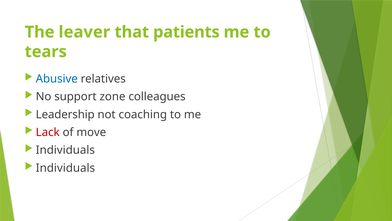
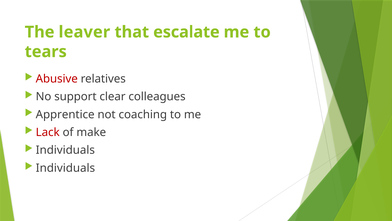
patients: patients -> escalate (186, 32)
Abusive colour: blue -> red (57, 79)
zone: zone -> clear (113, 96)
Leadership: Leadership -> Apprentice (65, 114)
move: move -> make (91, 132)
